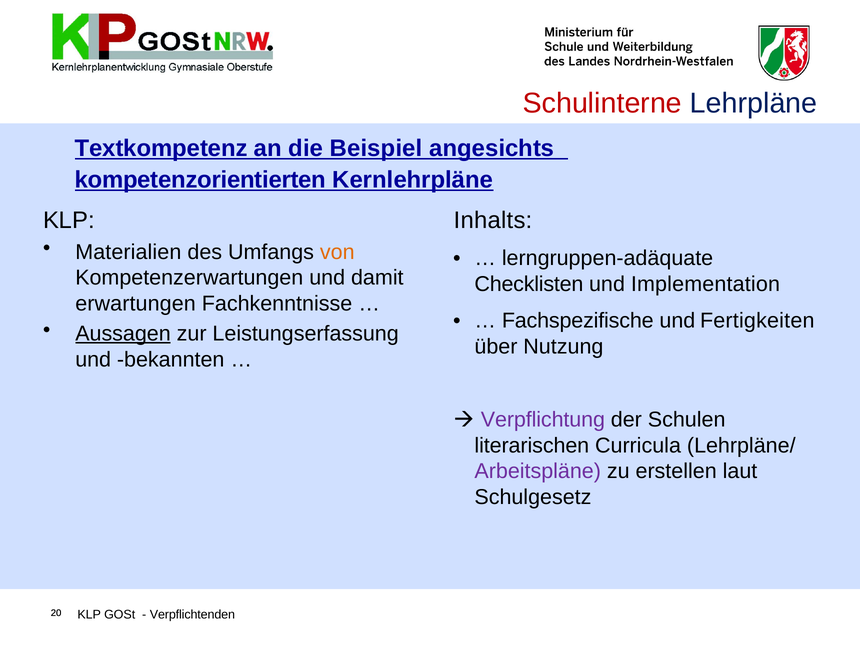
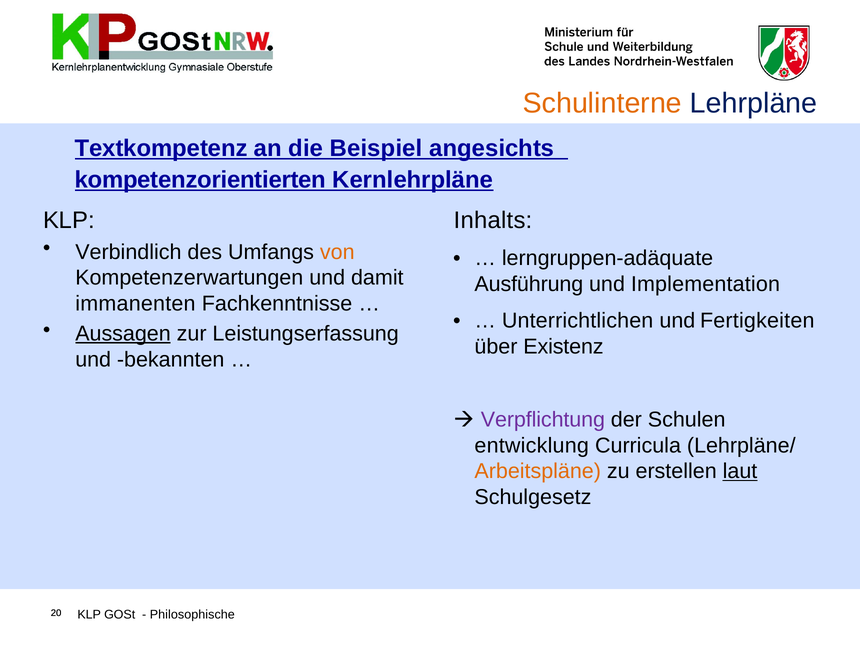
Schulinterne colour: red -> orange (602, 103)
Materialien: Materialien -> Verbindlich (128, 252)
Checklisten: Checklisten -> Ausführung (529, 284)
erwartungen: erwartungen -> immanenten (135, 304)
Fachspezifische: Fachspezifische -> Unterrichtlichen (578, 321)
Nutzung: Nutzung -> Existenz (563, 347)
literarischen: literarischen -> entwicklung (532, 445)
Arbeitspläne colour: purple -> orange (538, 471)
laut underline: none -> present (740, 471)
Verpflichtenden: Verpflichtenden -> Philosophische (192, 615)
